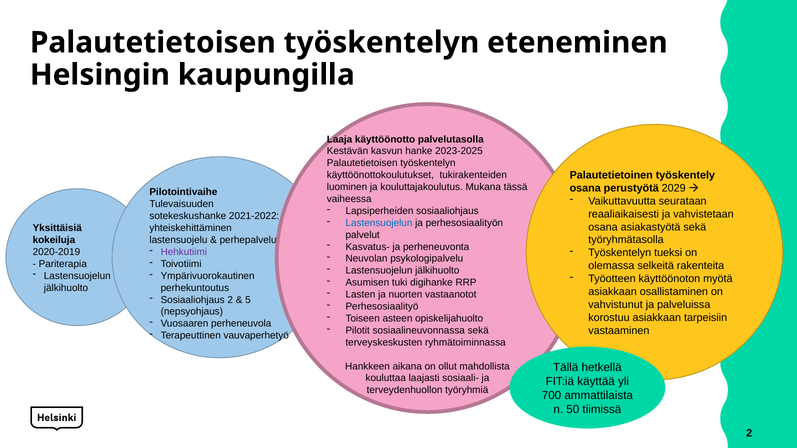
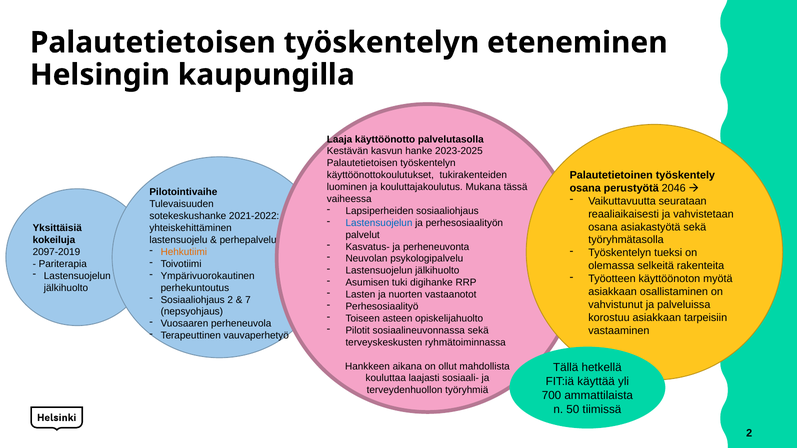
2029: 2029 -> 2046 (674, 188)
Hehkutiimi colour: purple -> orange (184, 252)
2020-2019: 2020-2019 -> 2097-2019 (56, 252)
5: 5 -> 7 (248, 300)
